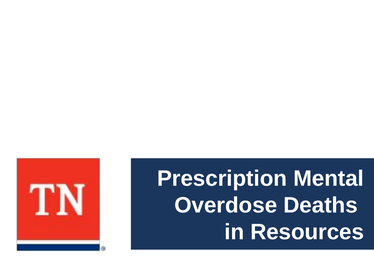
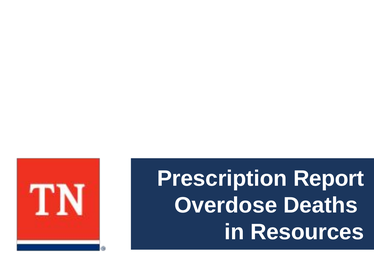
Mental: Mental -> Report (329, 179)
